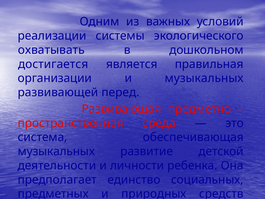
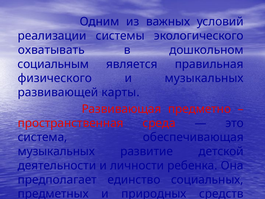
достигается: достигается -> социальным (53, 64)
организации: организации -> физического (55, 78)
перед: перед -> карты (121, 92)
